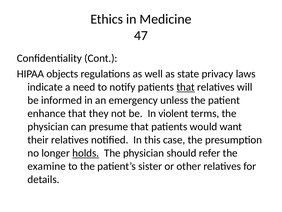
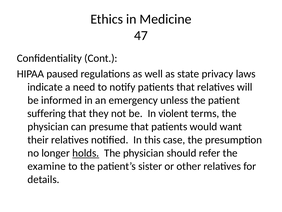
objects: objects -> paused (62, 74)
that underline: present -> none (186, 87)
enhance: enhance -> suffering (47, 113)
